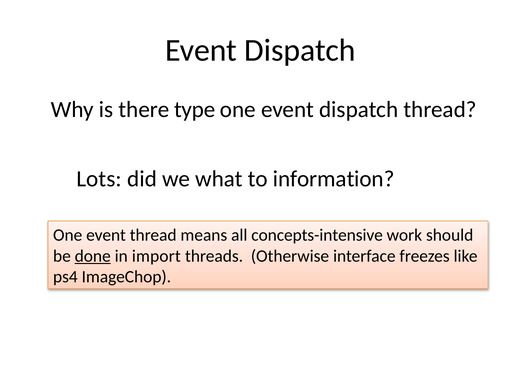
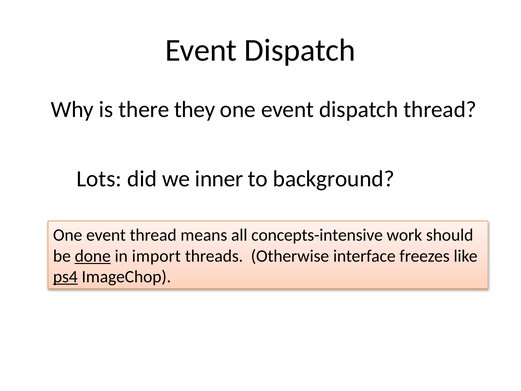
type: type -> they (195, 109)
what: what -> inner (219, 179)
information: information -> background (334, 179)
ps4 underline: none -> present (65, 277)
